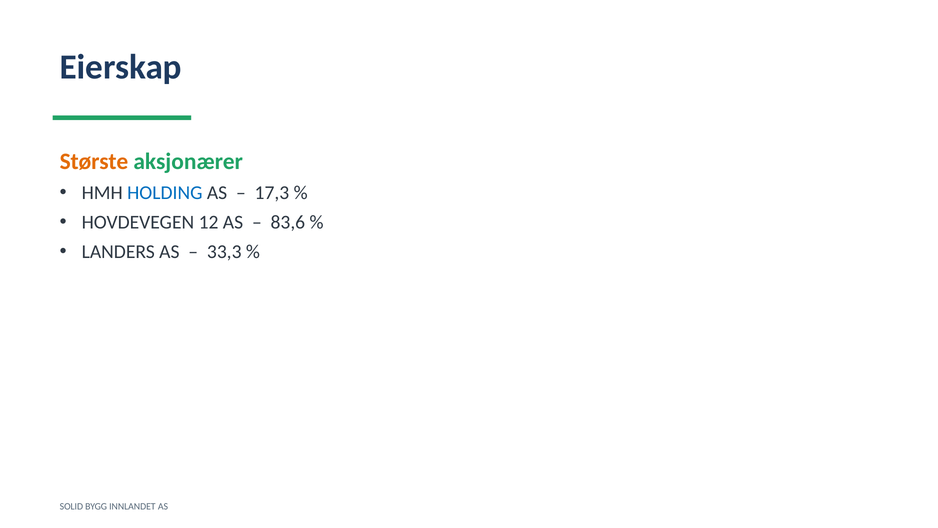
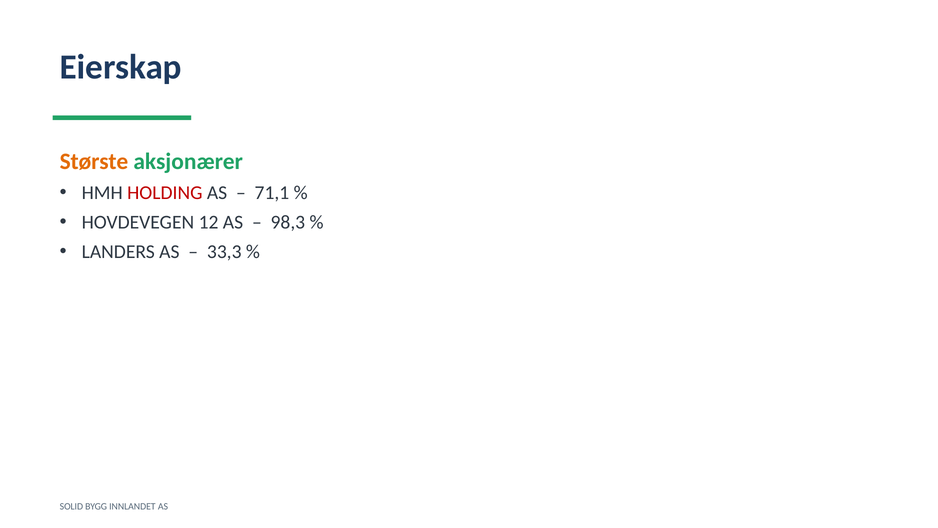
HOLDING colour: blue -> red (165, 193)
17,3: 17,3 -> 71,1 (272, 193)
83,6: 83,6 -> 98,3 (288, 222)
